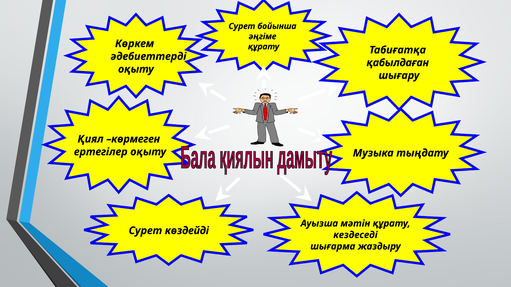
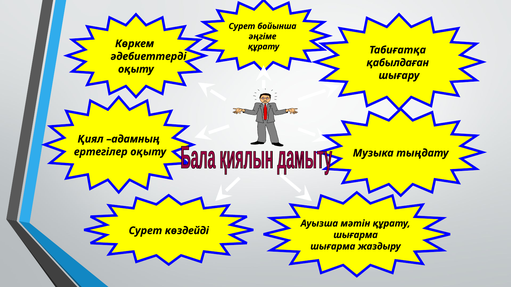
көрмеген: көрмеген -> адамның (133, 139)
кездеседі: кездеседі -> шығарма (356, 235)
